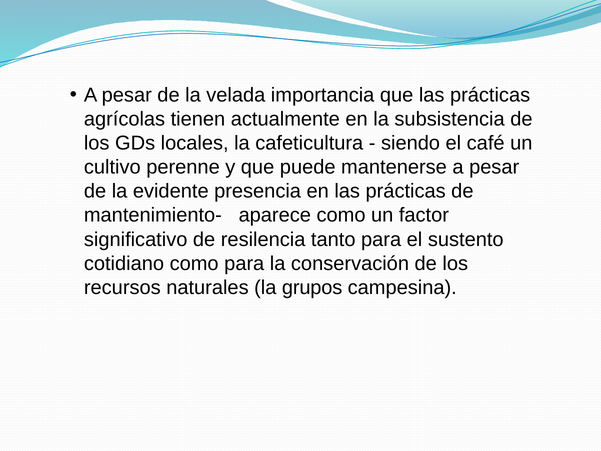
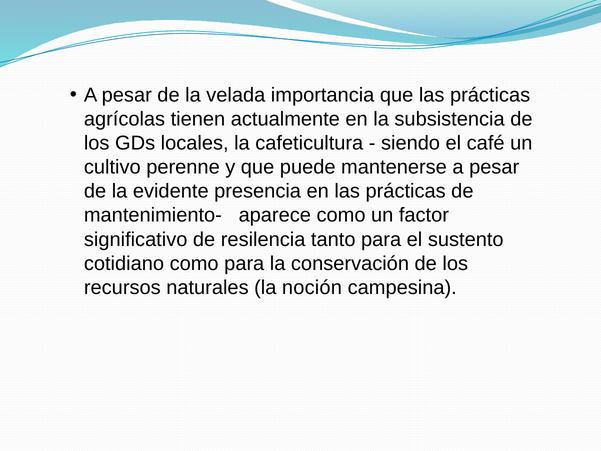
grupos: grupos -> noción (312, 287)
